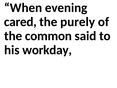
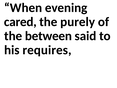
common: common -> between (48, 36)
workday: workday -> requires (47, 50)
